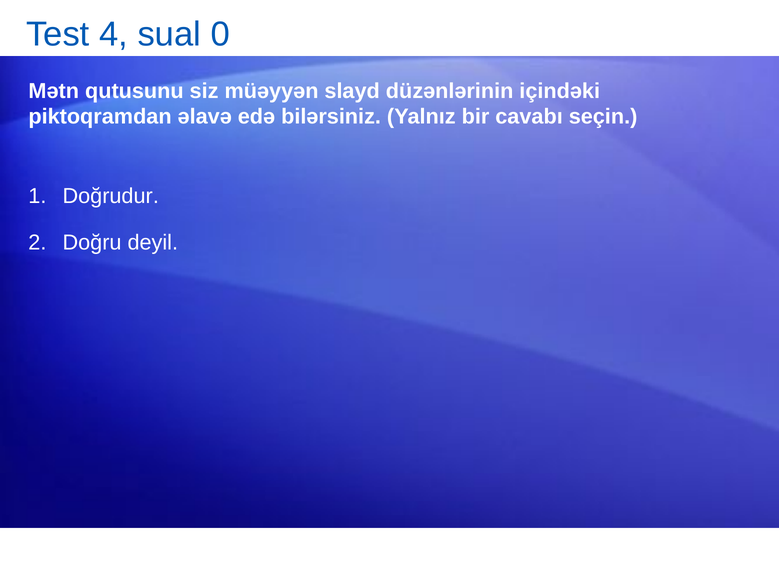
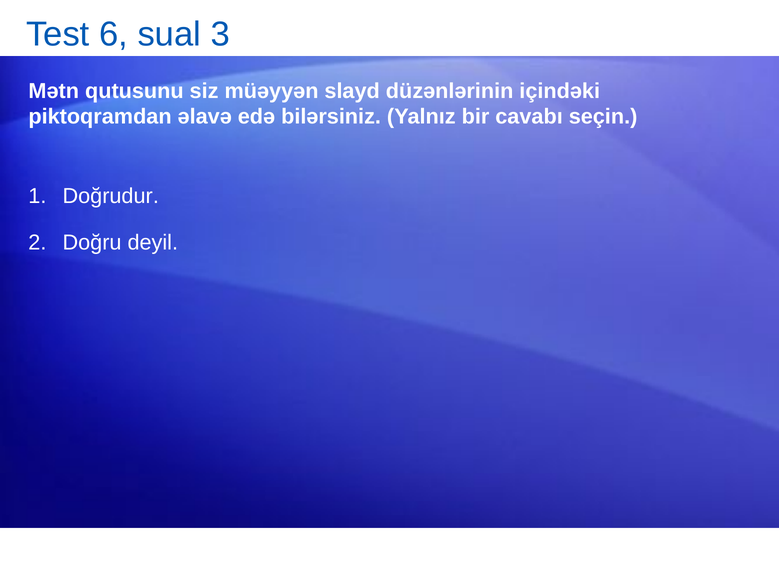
4: 4 -> 6 (114, 35)
0: 0 -> 3 (220, 35)
